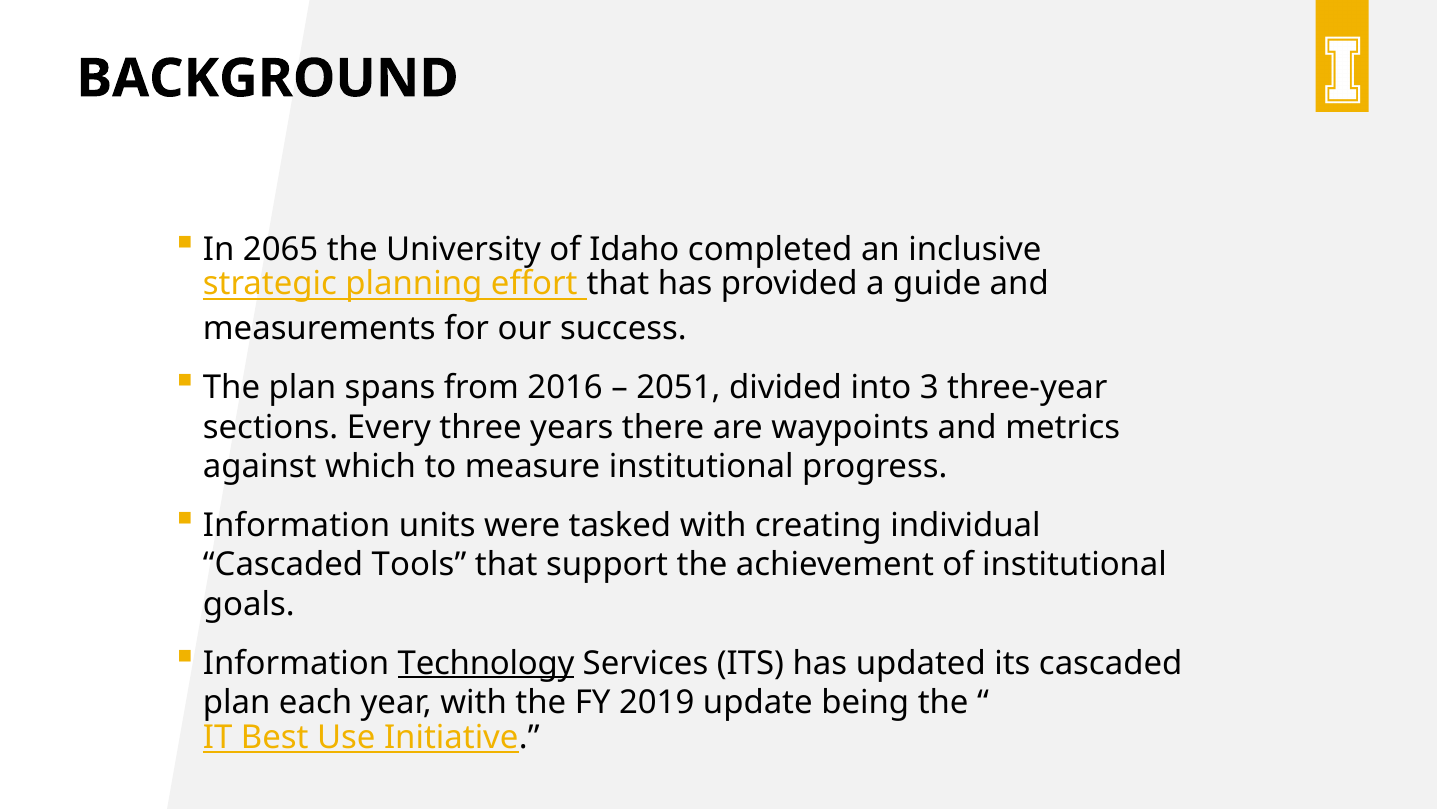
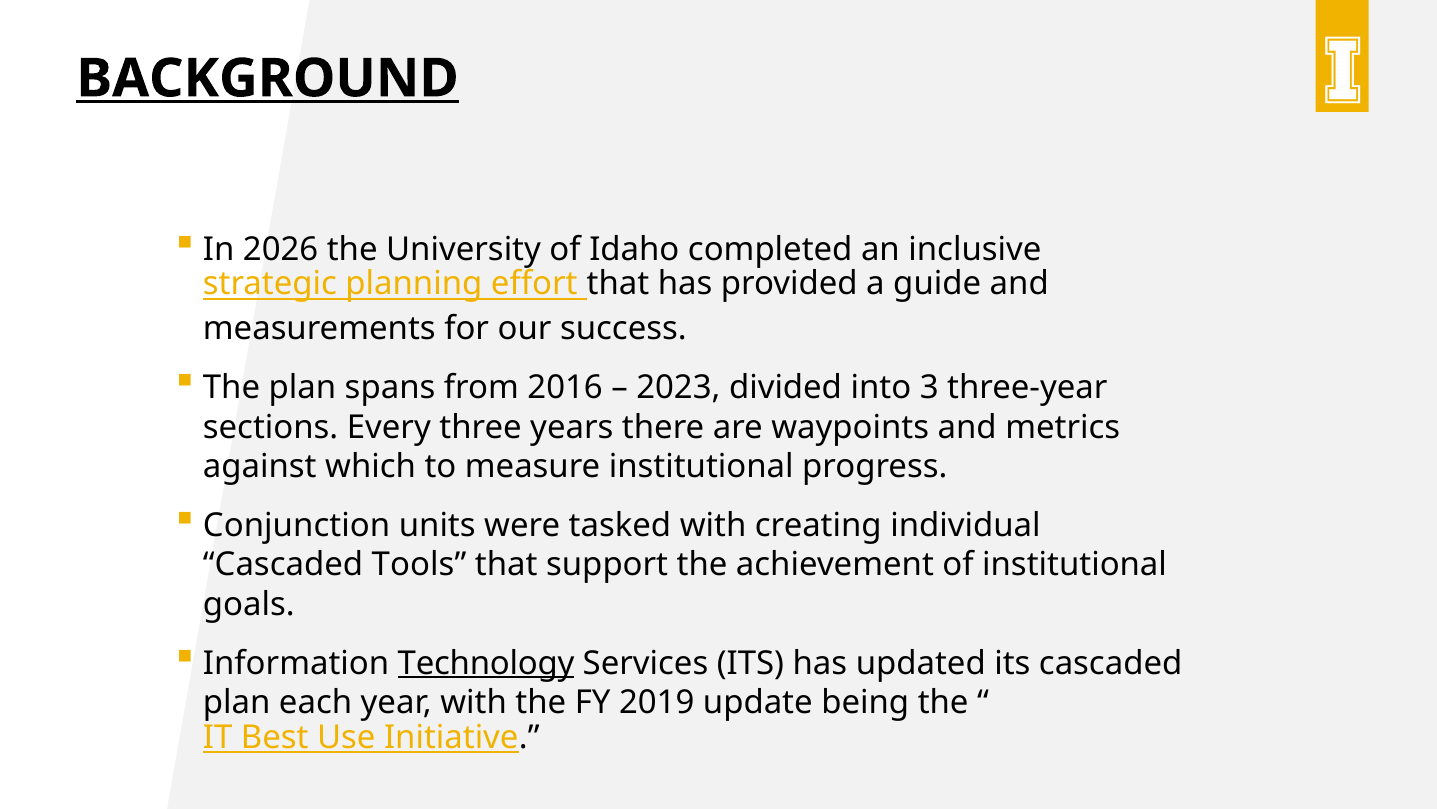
BACKGROUND underline: none -> present (268, 79)
2065: 2065 -> 2026 (281, 249)
2051: 2051 -> 2023 (678, 387)
Information: Information -> Conjunction (297, 525)
